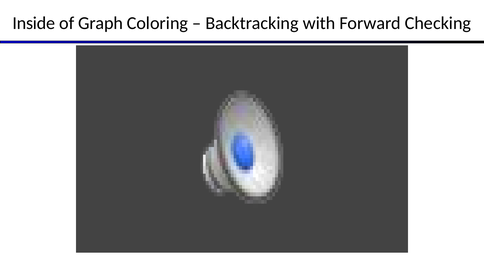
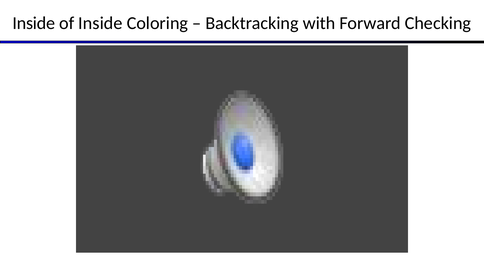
of Graph: Graph -> Inside (100, 23)
